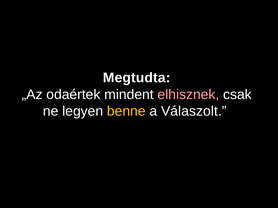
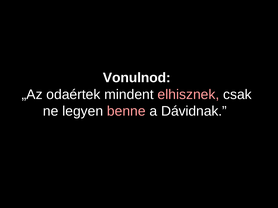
Megtudta: Megtudta -> Vonulnod (137, 78)
benne colour: yellow -> pink (126, 111)
Válaszolt: Válaszolt -> Dávidnak (194, 111)
